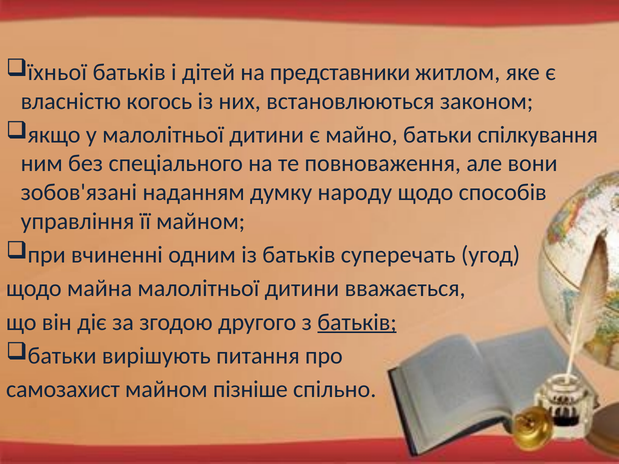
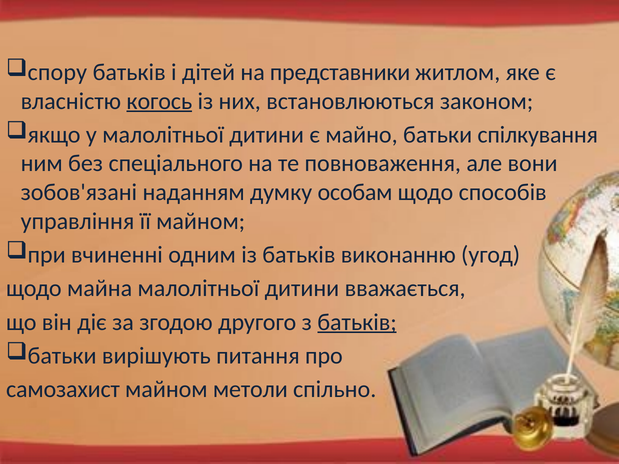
їхньої: їхньої -> спору (57, 72)
когось underline: none -> present (159, 101)
народу: народу -> особам (355, 192)
суперечать: суперечать -> виконанню (398, 255)
пізніше: пізніше -> метоли (250, 390)
